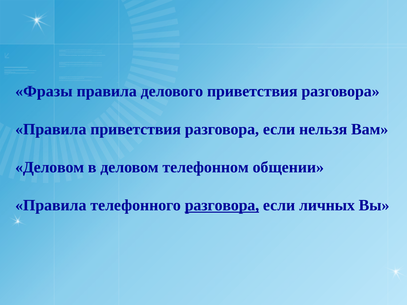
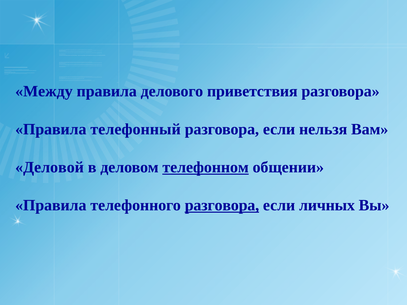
Фразы: Фразы -> Между (44, 91)
Правила приветствия: приветствия -> телефонный (136, 130)
Деловом: Деловом -> Деловой (50, 168)
телефонном underline: none -> present (206, 168)
